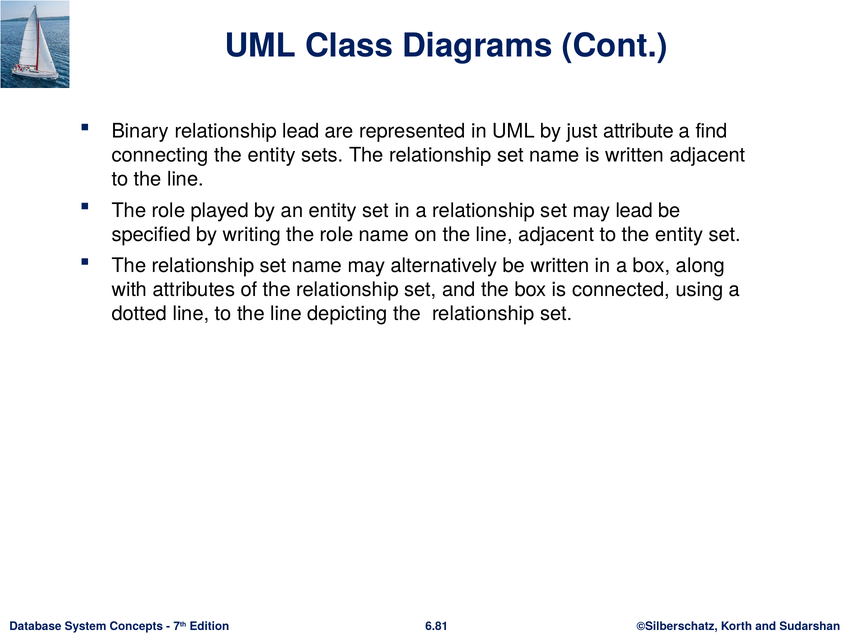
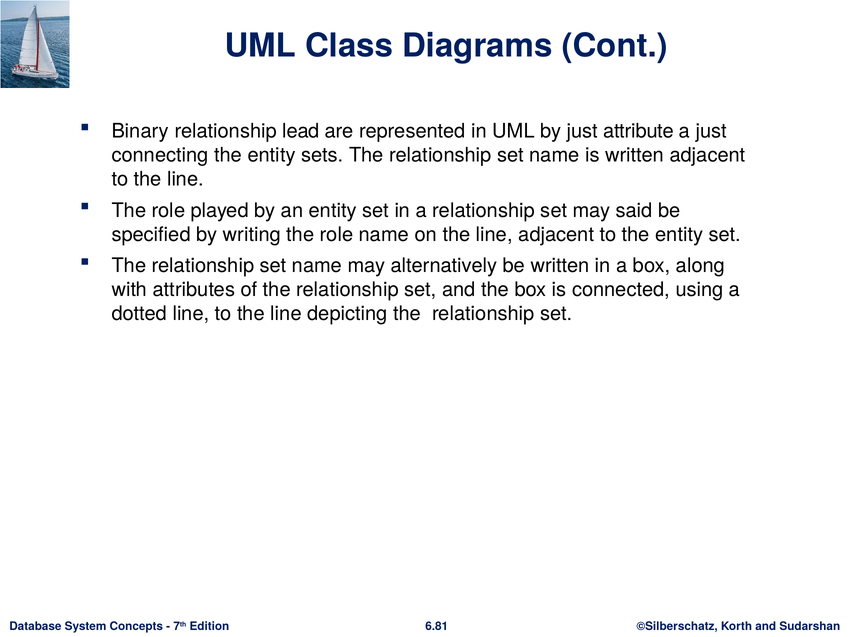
a find: find -> just (711, 131)
may lead: lead -> said (634, 210)
